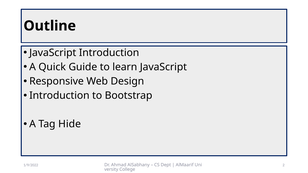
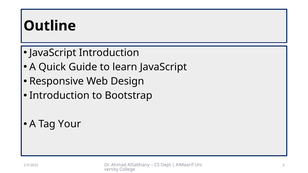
Hide: Hide -> Your (70, 124)
